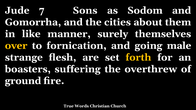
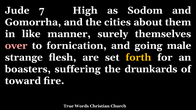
Sons: Sons -> High (85, 10)
over colour: yellow -> pink (16, 46)
overthrew: overthrew -> drunkards (151, 69)
ground: ground -> toward (23, 81)
